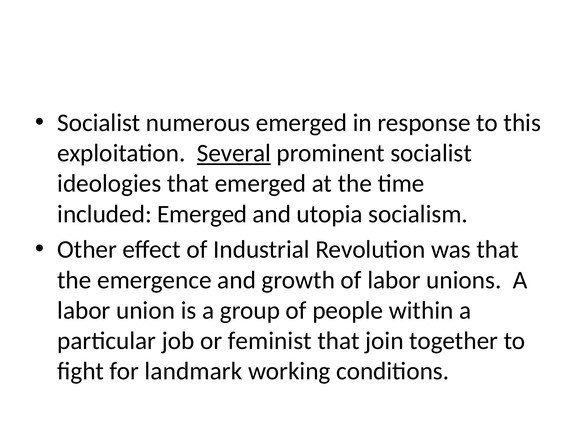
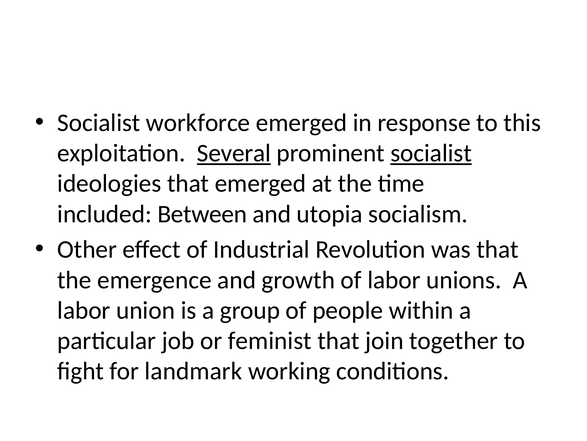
numerous: numerous -> workforce (198, 123)
socialist underline: none -> present (431, 153)
included Emerged: Emerged -> Between (202, 214)
